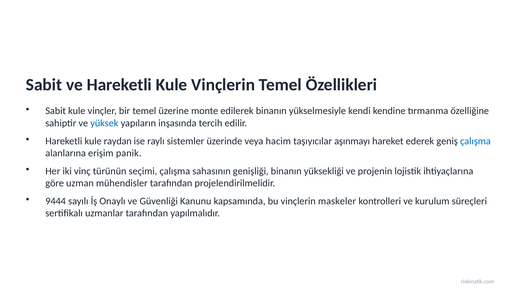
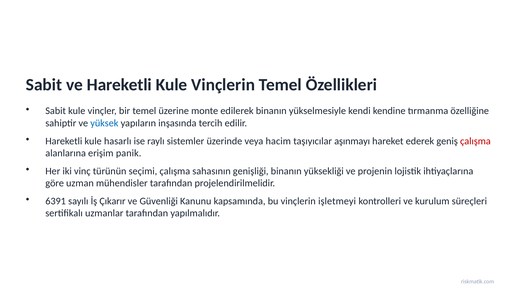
raydan: raydan -> hasarlı (118, 141)
çalışma colour: blue -> red (475, 141)
9444: 9444 -> 6391 (56, 201)
Onaylı: Onaylı -> Çıkarır (112, 201)
maskeler: maskeler -> işletmeyi (337, 201)
